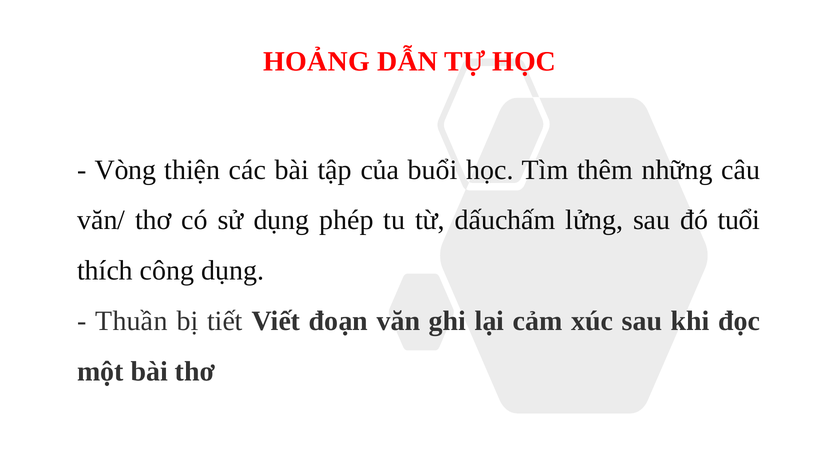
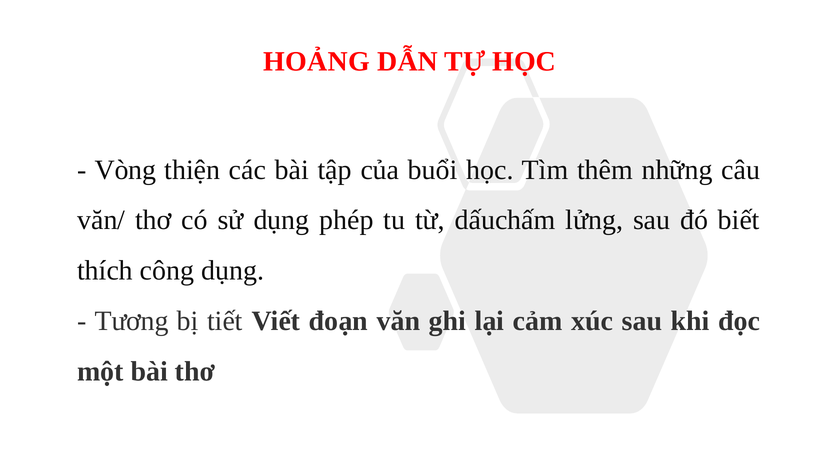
tuổi: tuổi -> biết (739, 220)
Thuần: Thuần -> Tương (132, 321)
